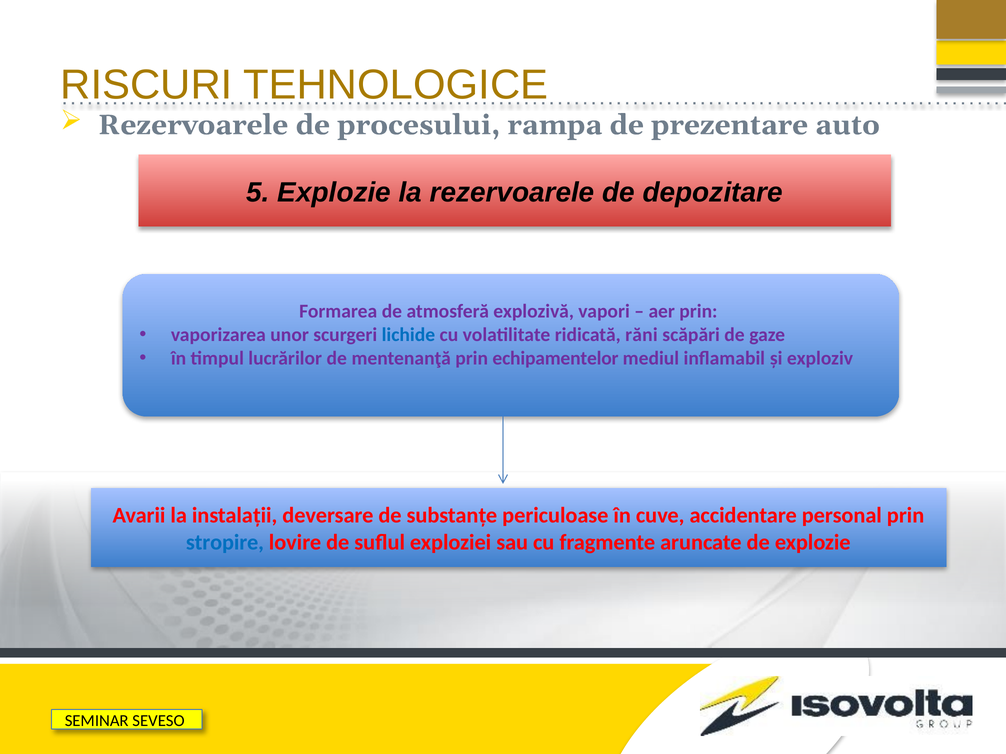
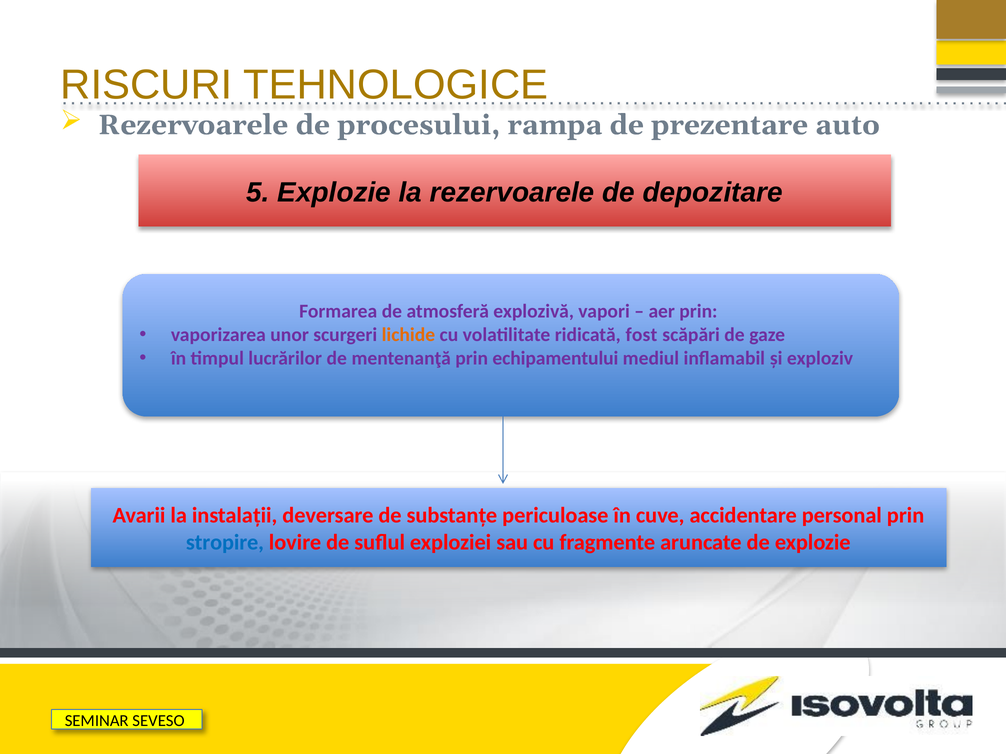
lichide colour: blue -> orange (408, 335)
răni: răni -> fost (641, 335)
echipamentelor: echipamentelor -> echipamentului (555, 359)
